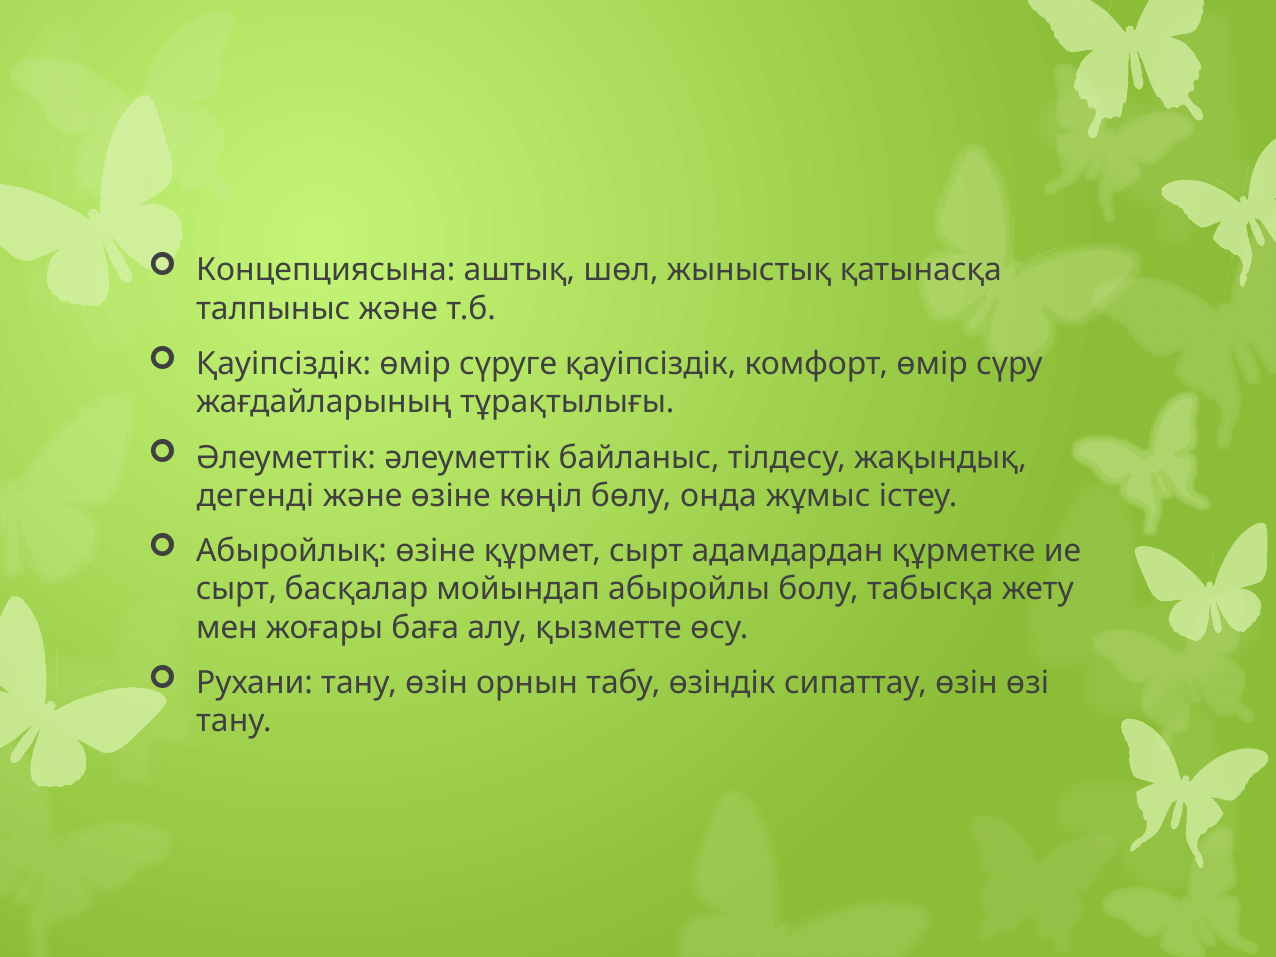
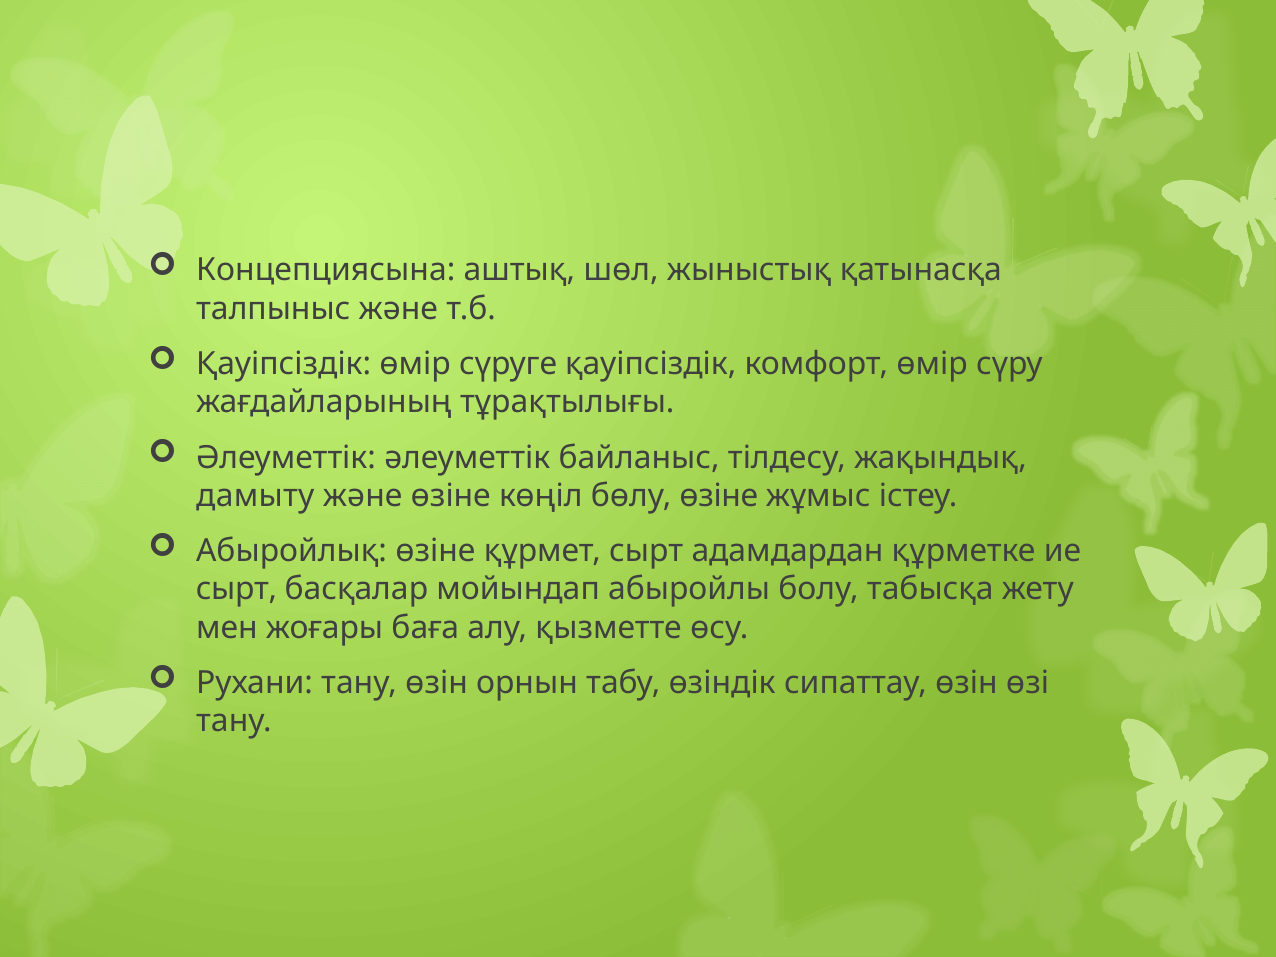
дегенді: дегенді -> дамыту (255, 496)
бөлу онда: онда -> өзіне (719, 496)
